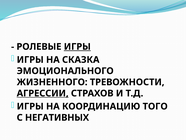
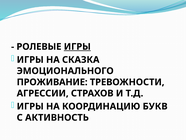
ЖИЗНЕННОГО: ЖИЗНЕННОГО -> ПРОЖИВАНИЕ (52, 82)
АГРЕССИИ underline: present -> none (43, 93)
ТОГО: ТОГО -> БУКВ (155, 106)
НЕГАТИВНЫХ: НЕГАТИВНЫХ -> АКТИВНОСТЬ (57, 117)
